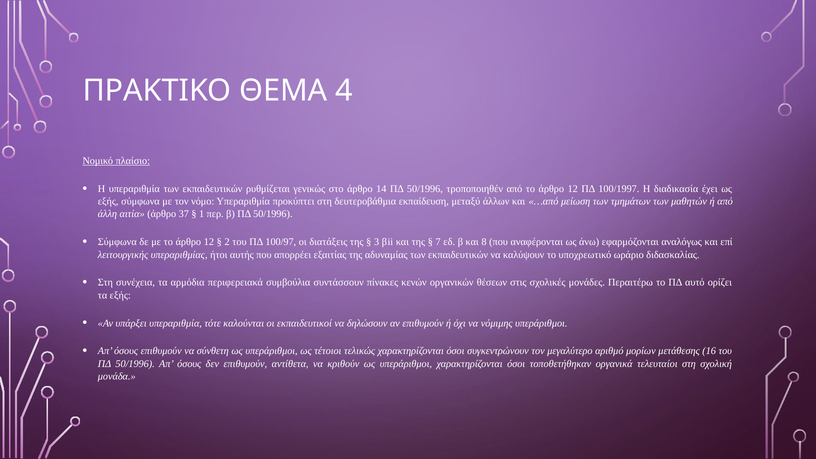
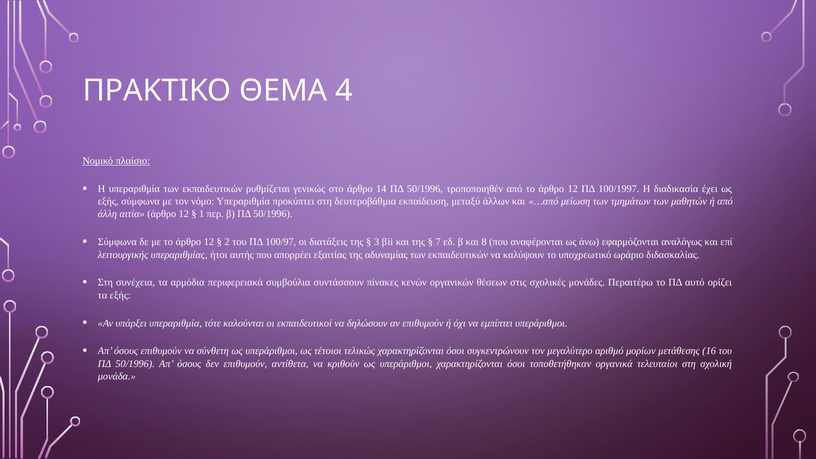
αιτία άρθρο 37: 37 -> 12 (184, 214)
νόμιμης: νόμιμης -> εμπίπτει (497, 323)
